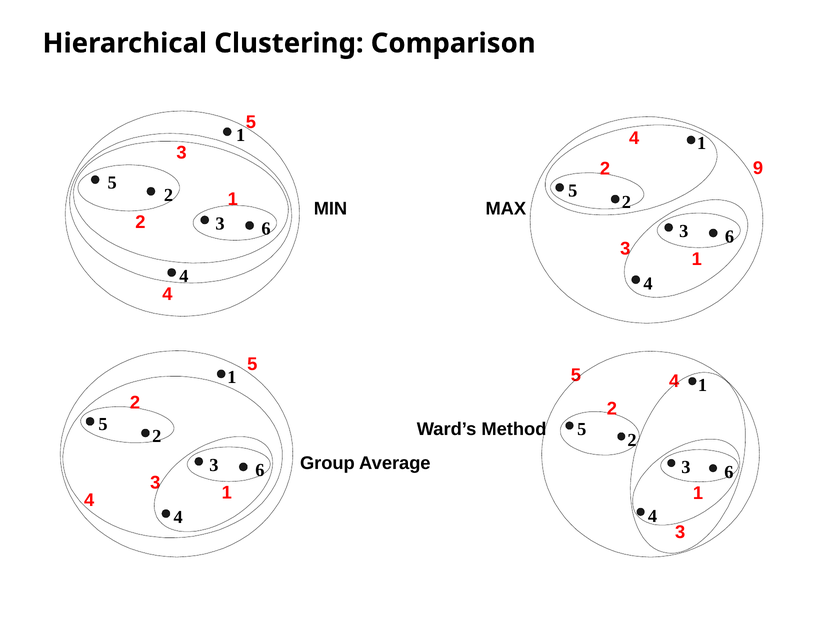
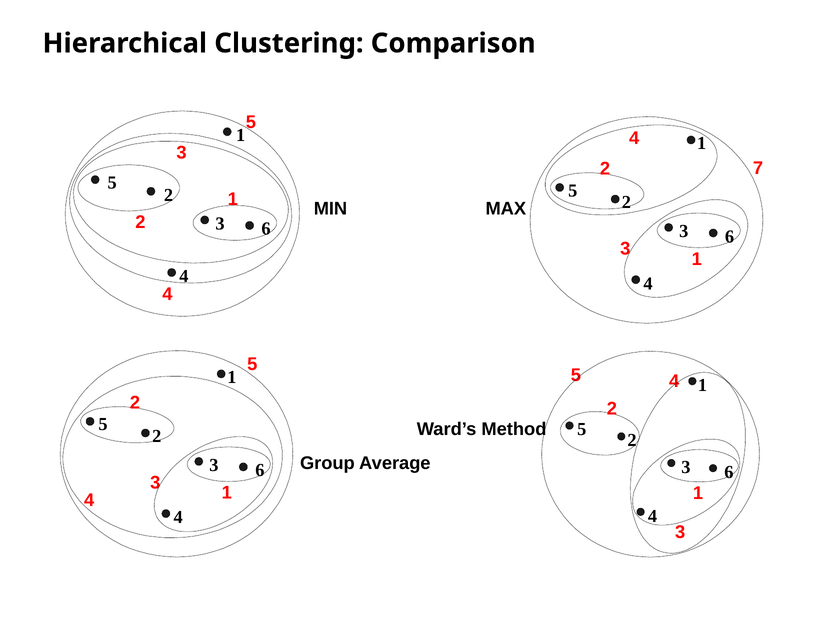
9: 9 -> 7 (758, 168)
